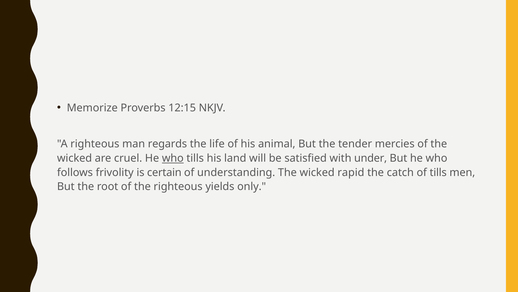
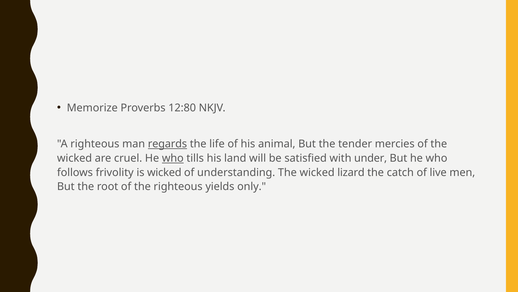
12:15: 12:15 -> 12:80 (182, 108)
regards underline: none -> present (167, 144)
is certain: certain -> wicked (164, 172)
rapid: rapid -> lizard (351, 172)
of tills: tills -> live (438, 172)
